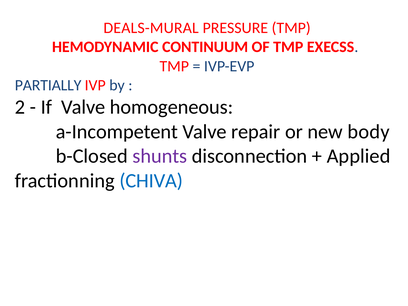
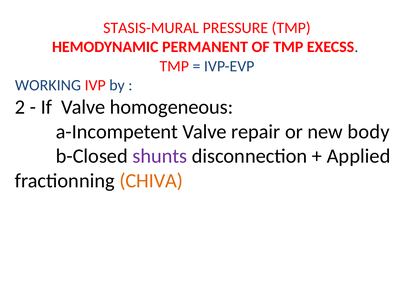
DEALS-MURAL: DEALS-MURAL -> STASIS-MURAL (151, 28)
CONTINUUM: CONTINUUM -> PERMANENT (205, 47)
PARTIALLY: PARTIALLY -> WORKING (48, 85)
CHIVA colour: blue -> orange (151, 181)
